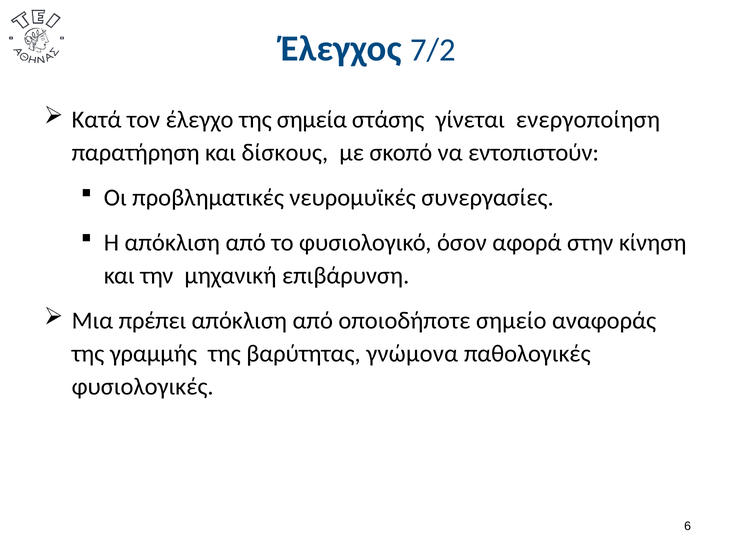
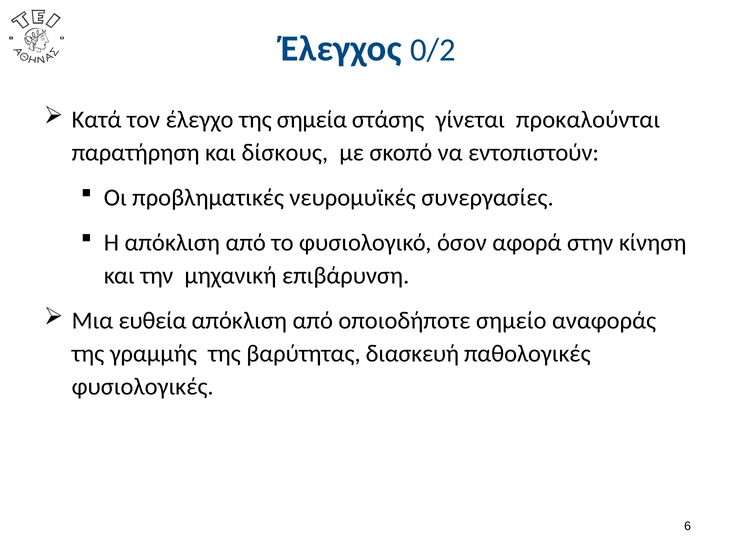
7/2: 7/2 -> 0/2 (433, 50)
ενεργοποίηση: ενεργοποίηση -> προκαλούνται (588, 120)
πρέπει: πρέπει -> ευθεία (152, 321)
γνώμονα: γνώμονα -> διασκευή (412, 354)
